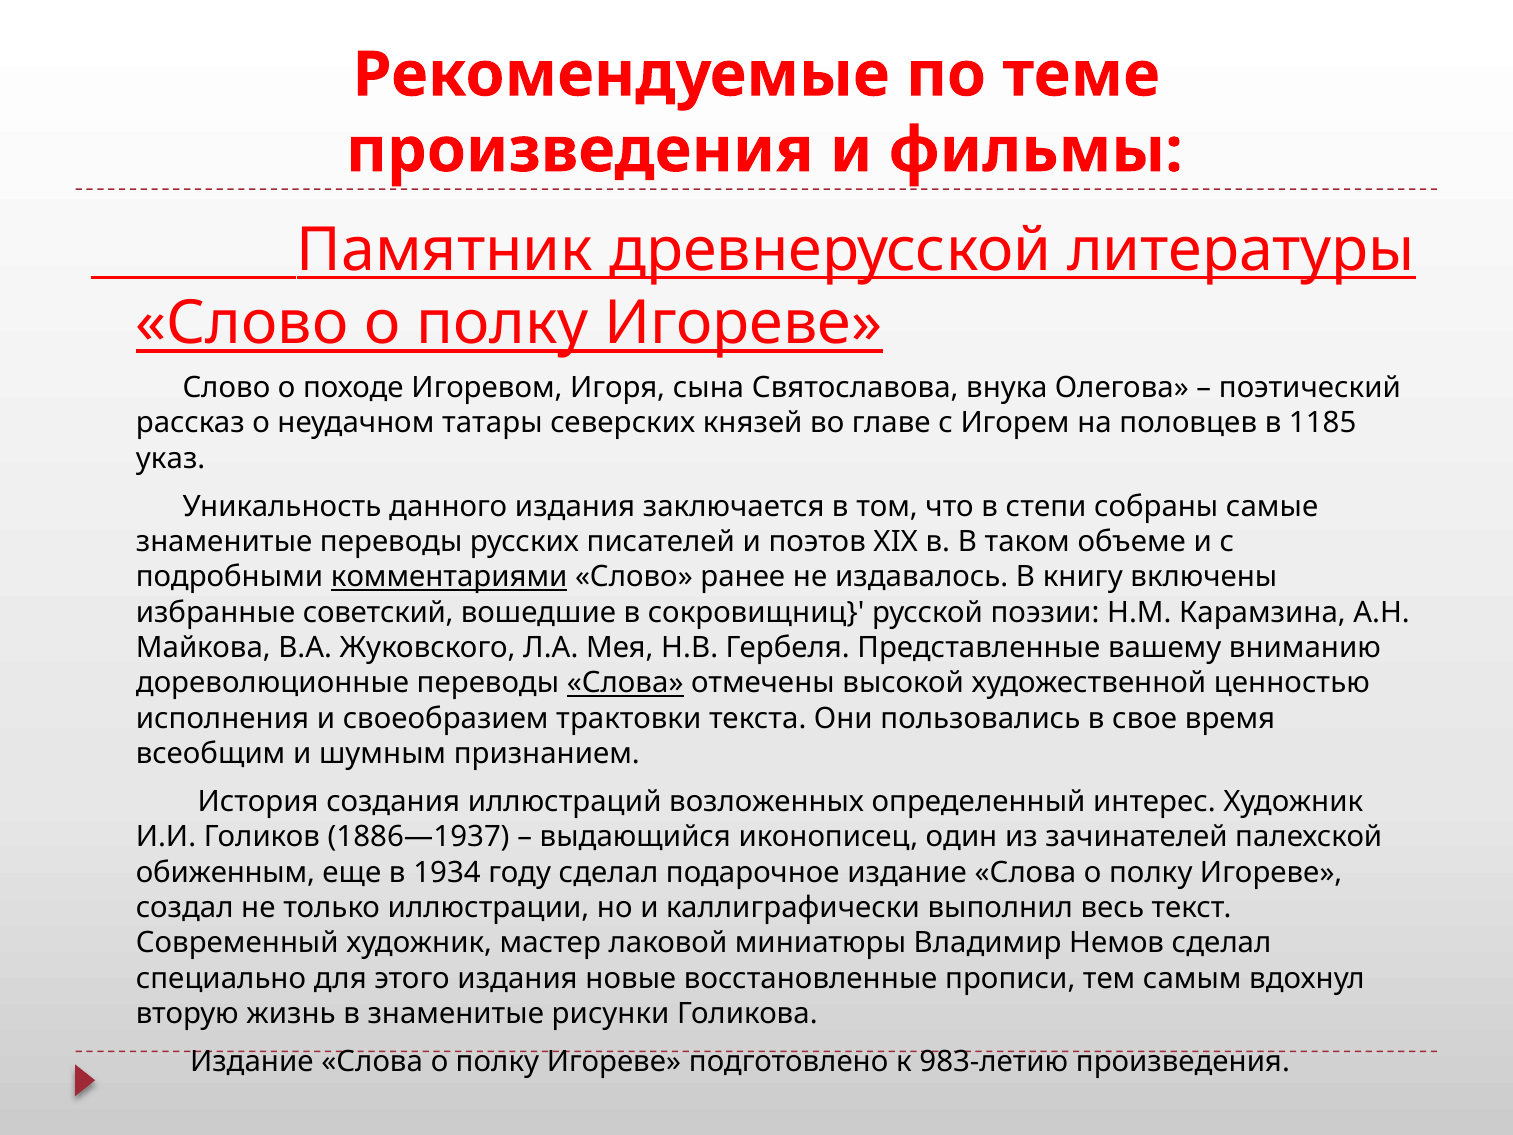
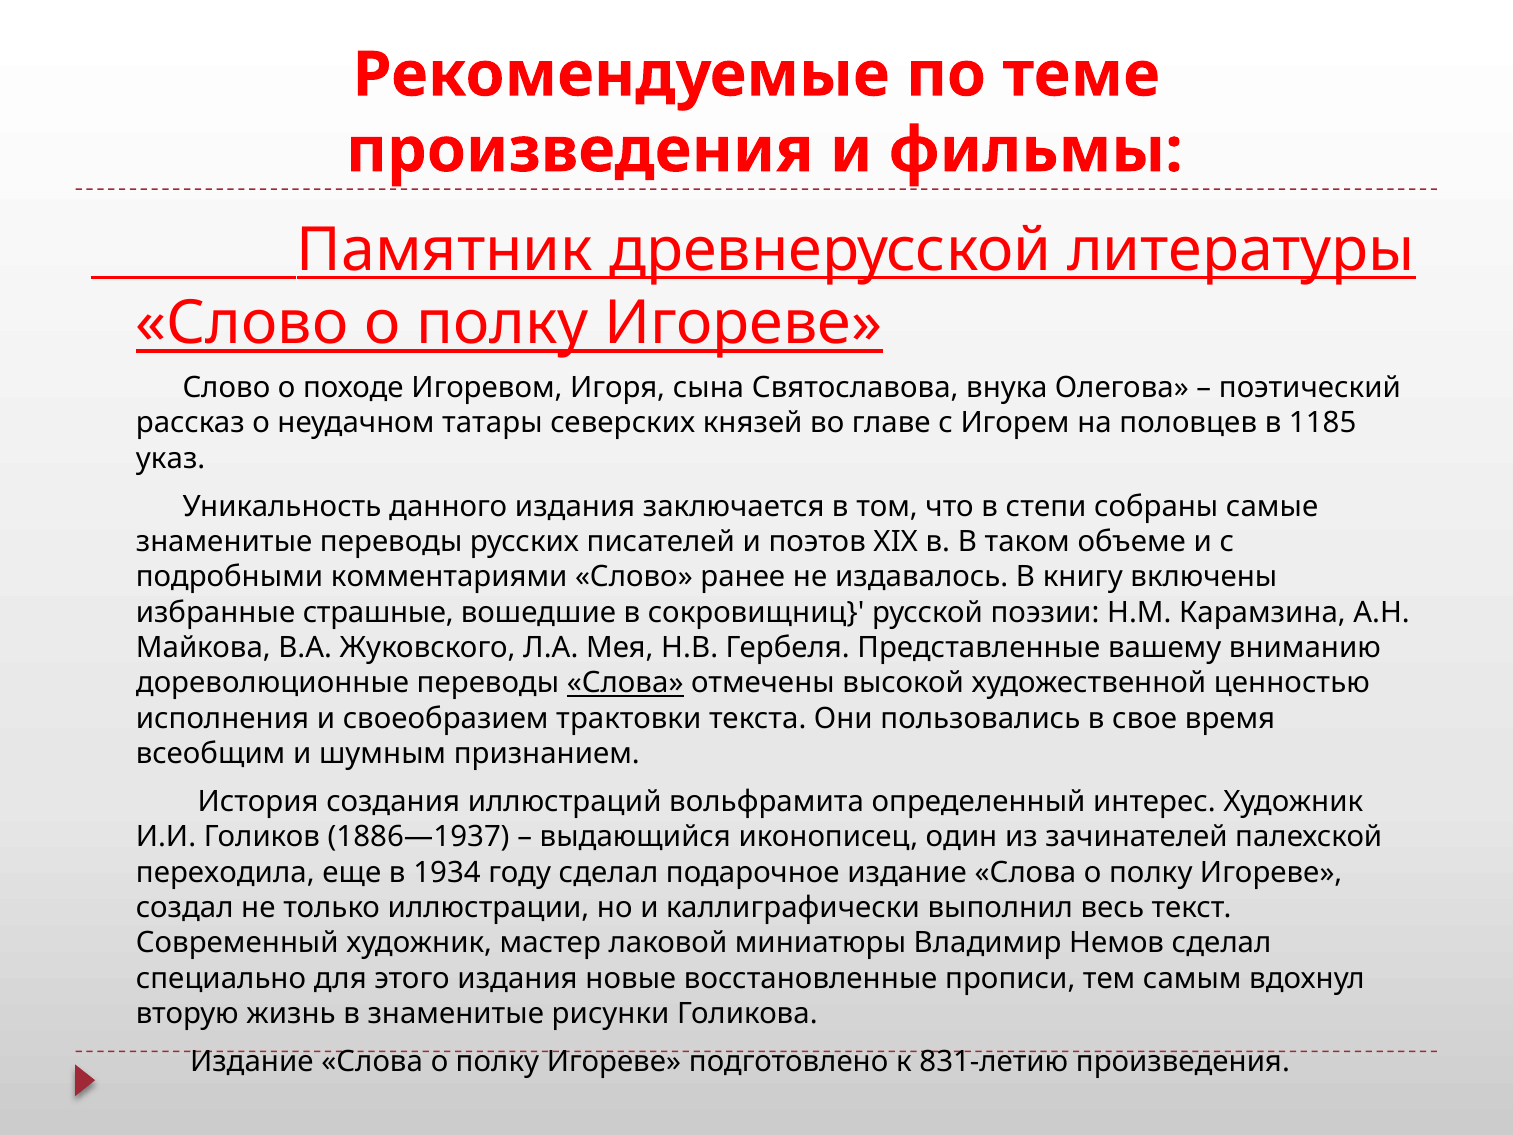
комментариями underline: present -> none (449, 577)
советский: советский -> страшные (378, 612)
возложенных: возложенных -> вольфрамита (767, 802)
обиженным: обиженным -> переходила (225, 872)
983-летию: 983-летию -> 831-летию (994, 1062)
